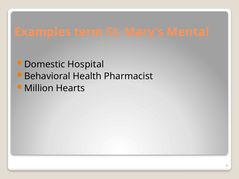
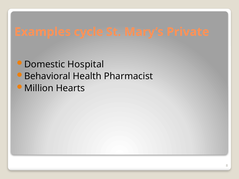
term: term -> cycle (88, 32)
Mental: Mental -> Private (188, 32)
